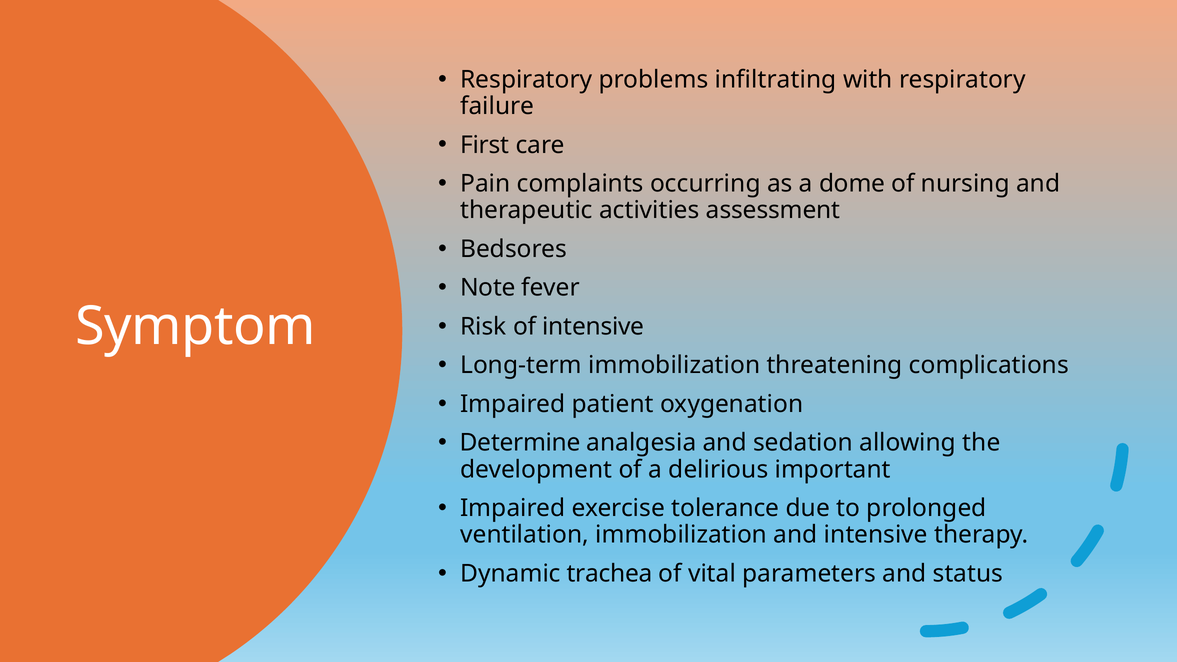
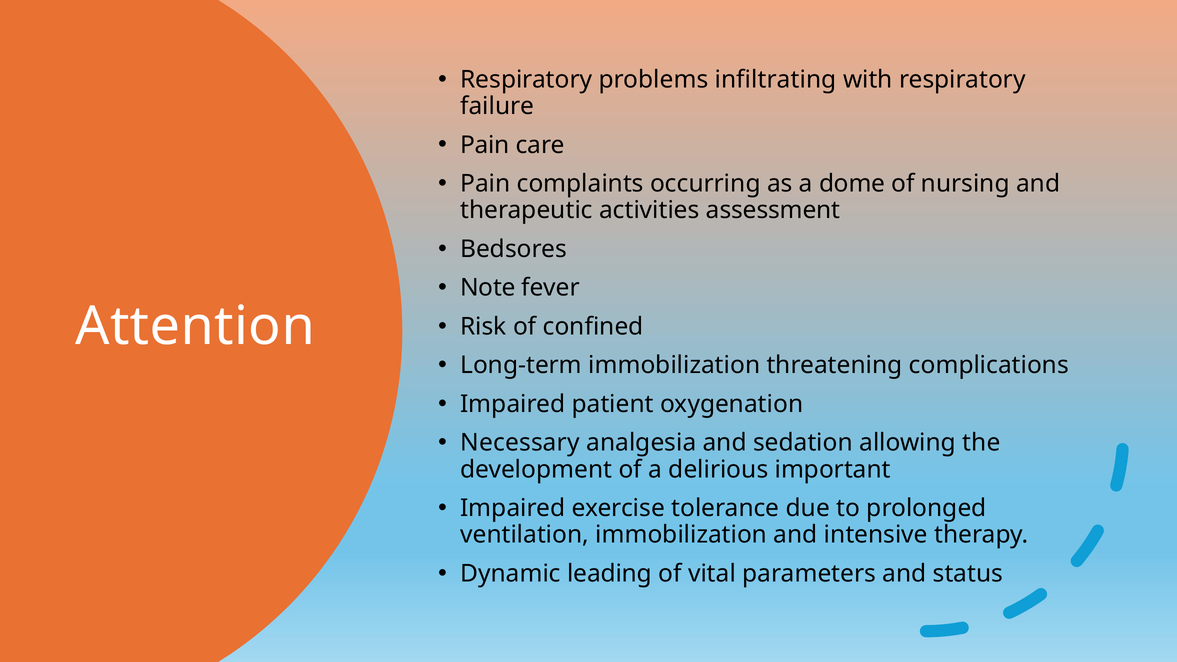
First: First -> Pain (485, 145)
Symptom: Symptom -> Attention (195, 326)
of intensive: intensive -> confined (593, 327)
Determine: Determine -> Necessary (520, 443)
trachea: trachea -> leading (610, 574)
